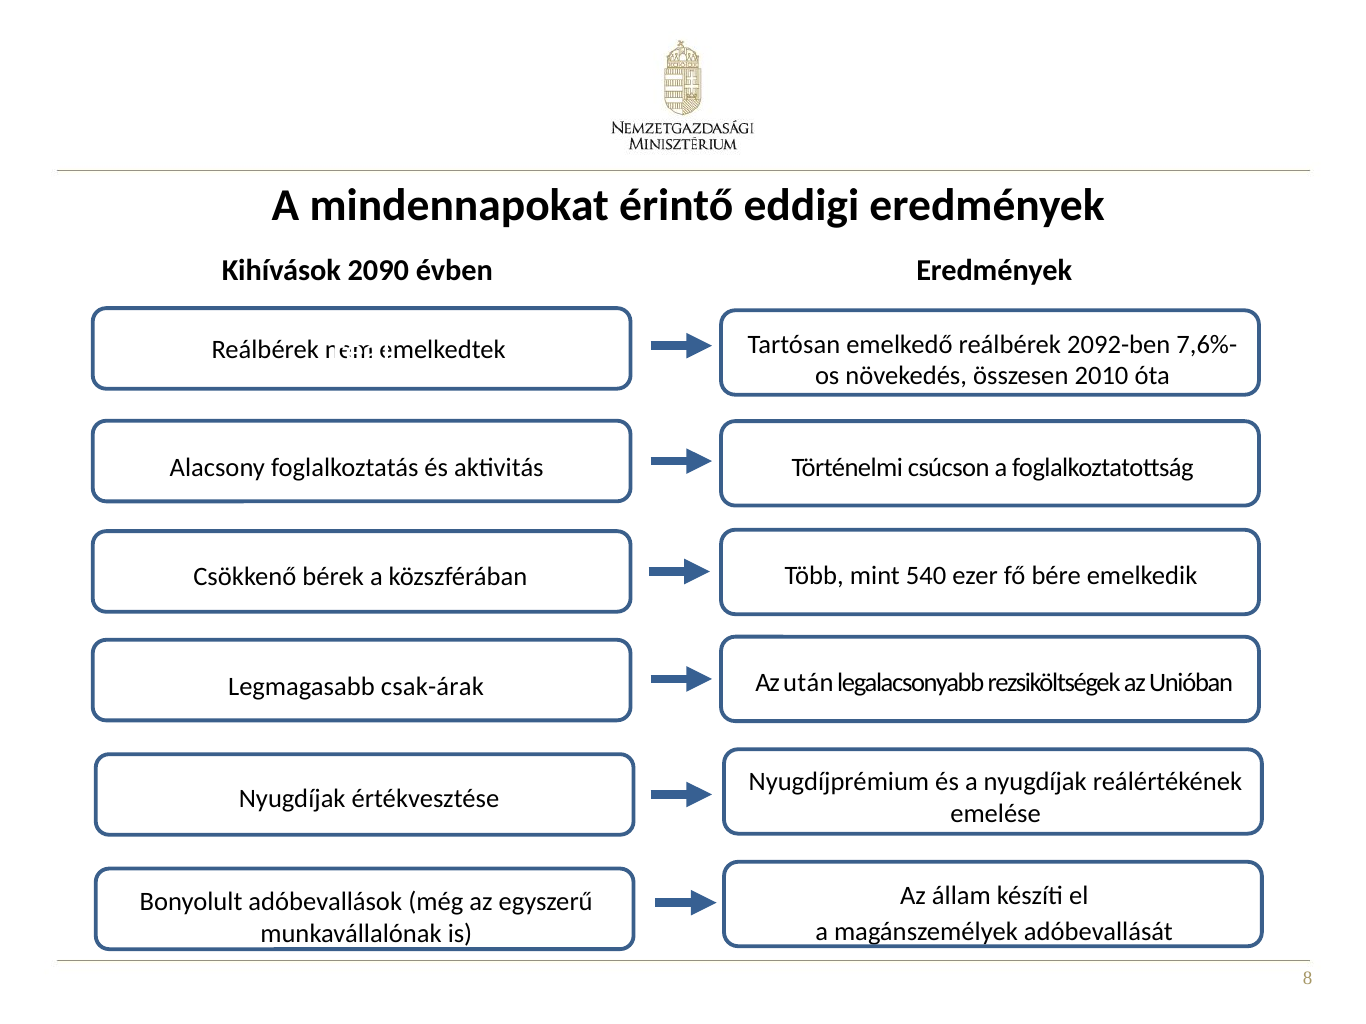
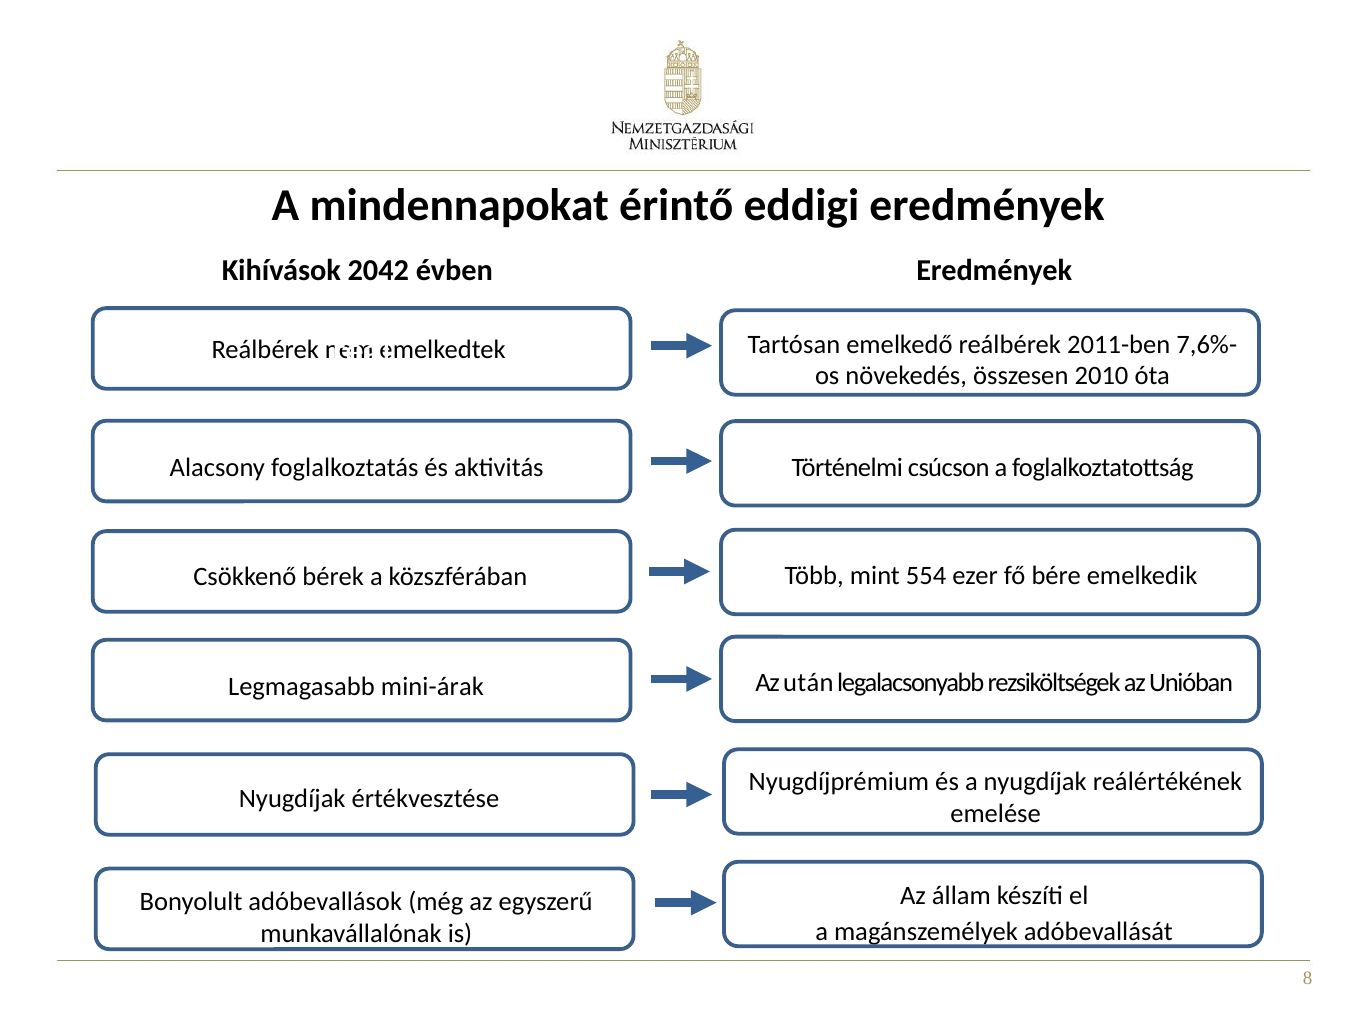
2090: 2090 -> 2042 (378, 270)
2092-ben: 2092-ben -> 2011-ben (1119, 344)
540: 540 -> 554 (926, 576)
csak-árak: csak-árak -> mini-árak (432, 687)
